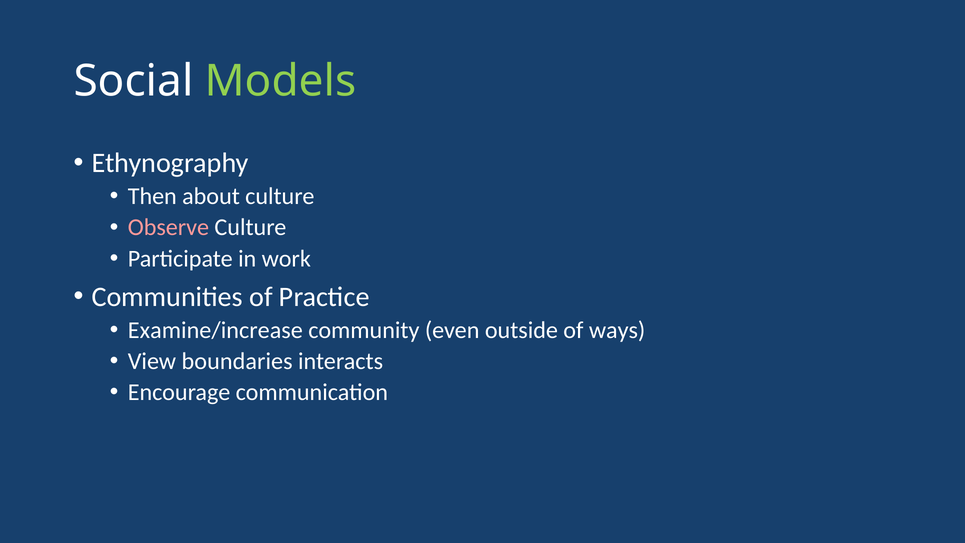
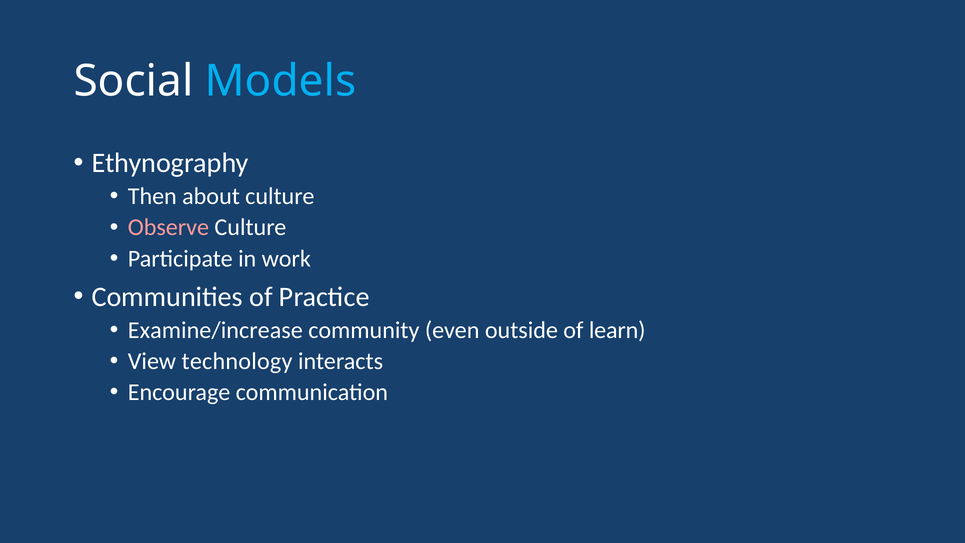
Models colour: light green -> light blue (281, 81)
ways: ways -> learn (617, 330)
boundaries: boundaries -> technology (237, 361)
